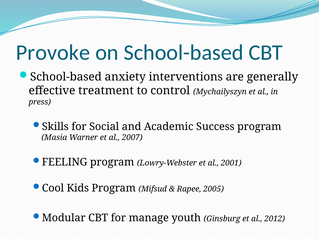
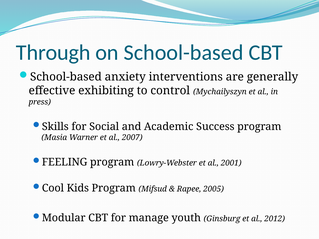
Provoke: Provoke -> Through (53, 53)
treatment: treatment -> exhibiting (106, 91)
